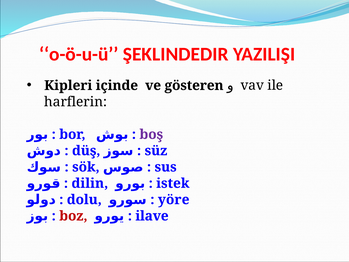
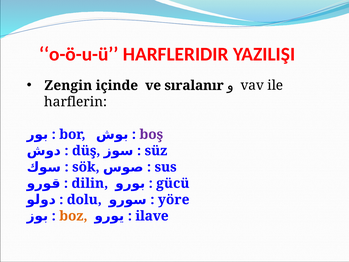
ŞEKLINDEDIR: ŞEKLINDEDIR -> HARFLERIDIR (176, 54)
Kipleri: Kipleri -> Zengin (68, 85)
gösteren: gösteren -> sıralanır (194, 85)
istek: istek -> gücü (173, 183)
boz colour: red -> orange (73, 216)
